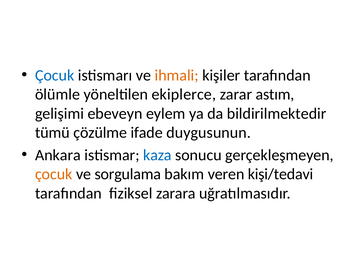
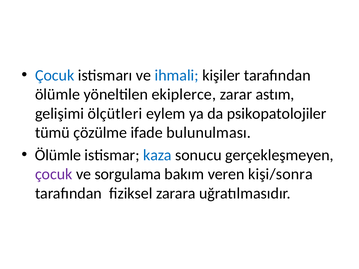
ihmali colour: orange -> blue (177, 75)
ebeveyn: ebeveyn -> ölçütleri (115, 114)
bildirilmektedir: bildirilmektedir -> psikopatolojiler (277, 114)
duygusunun: duygusunun -> bulunulması (209, 133)
Ankara: Ankara -> Ölümle (58, 155)
çocuk colour: orange -> purple (54, 174)
kişi/tedavi: kişi/tedavi -> kişi/sonra (280, 174)
